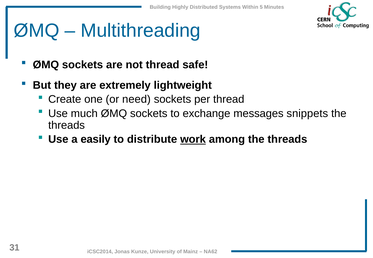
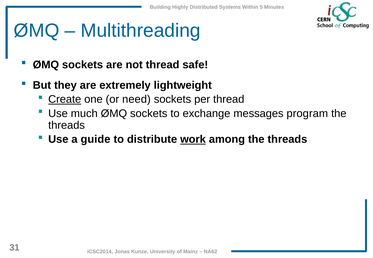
Create underline: none -> present (65, 99)
snippets: snippets -> program (307, 114)
easily: easily -> guide (96, 139)
